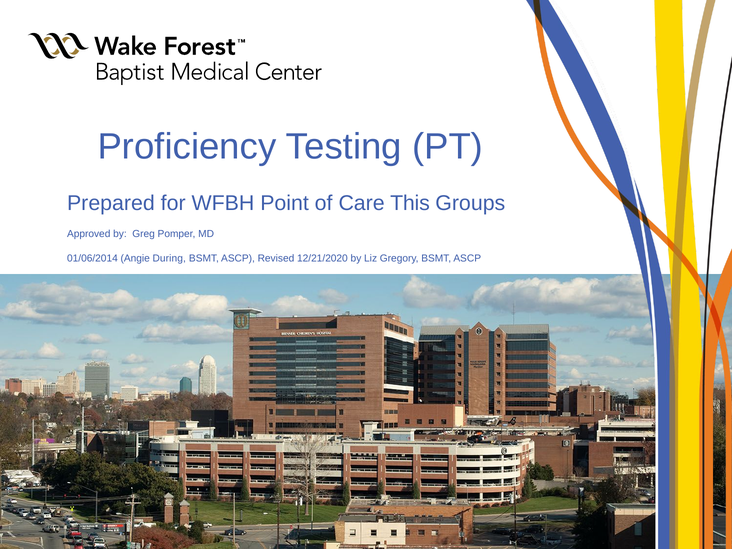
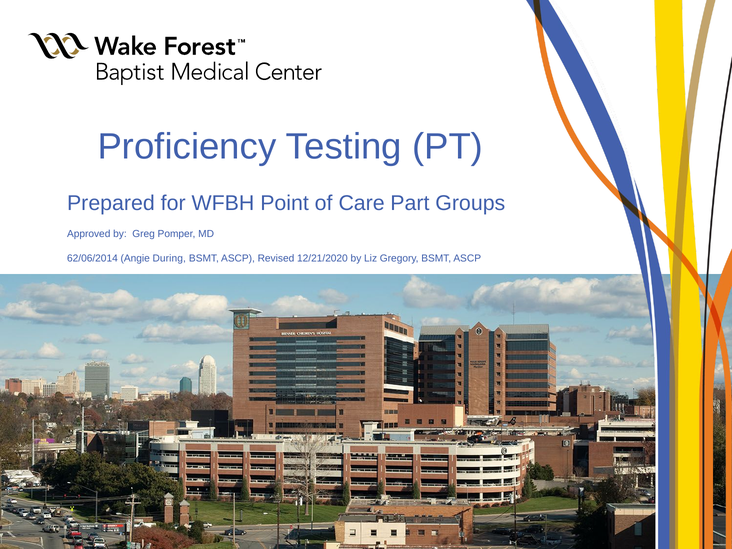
This: This -> Part (410, 203)
01/06/2014: 01/06/2014 -> 62/06/2014 (92, 258)
